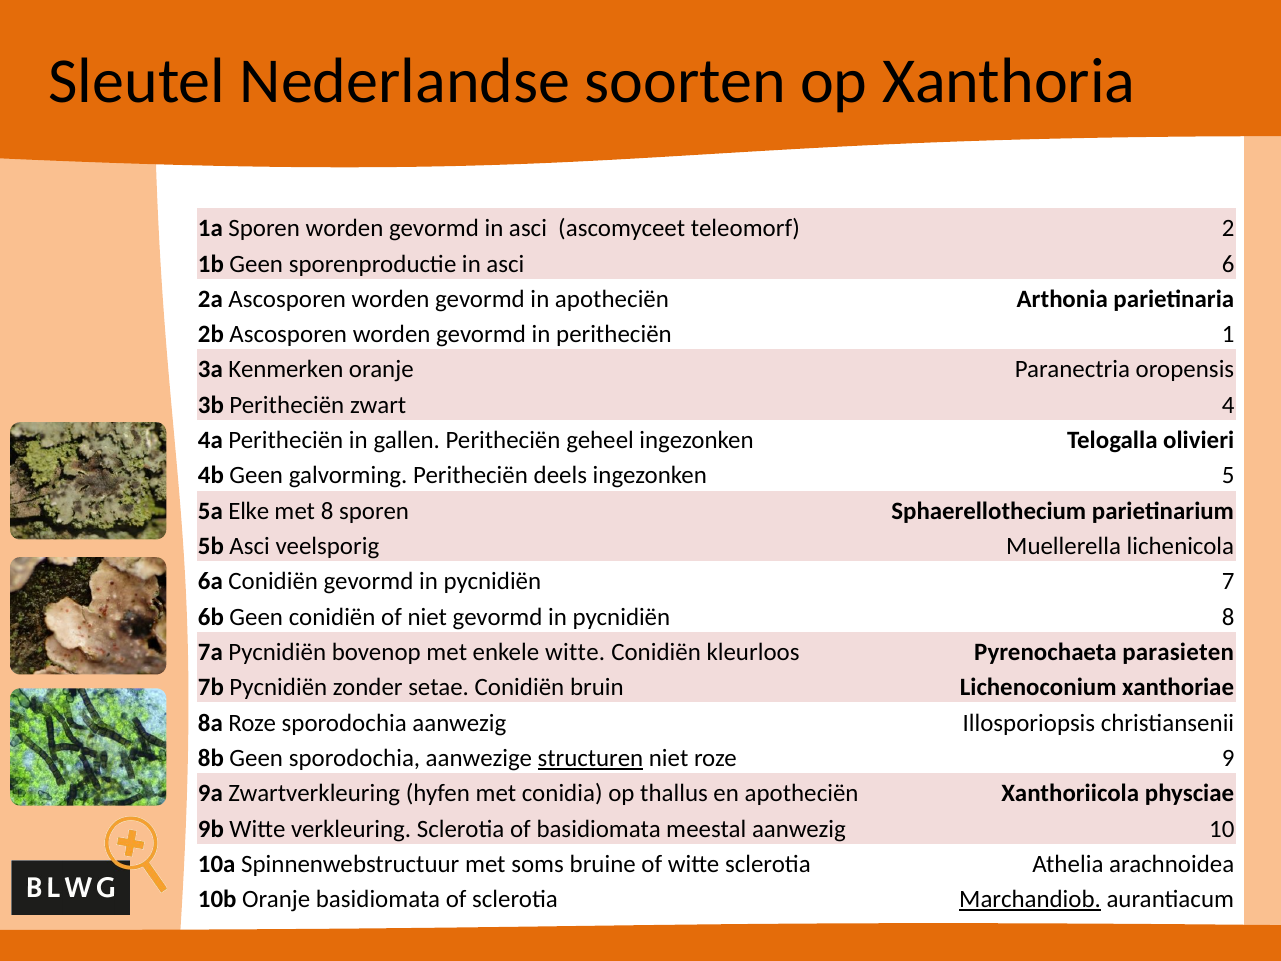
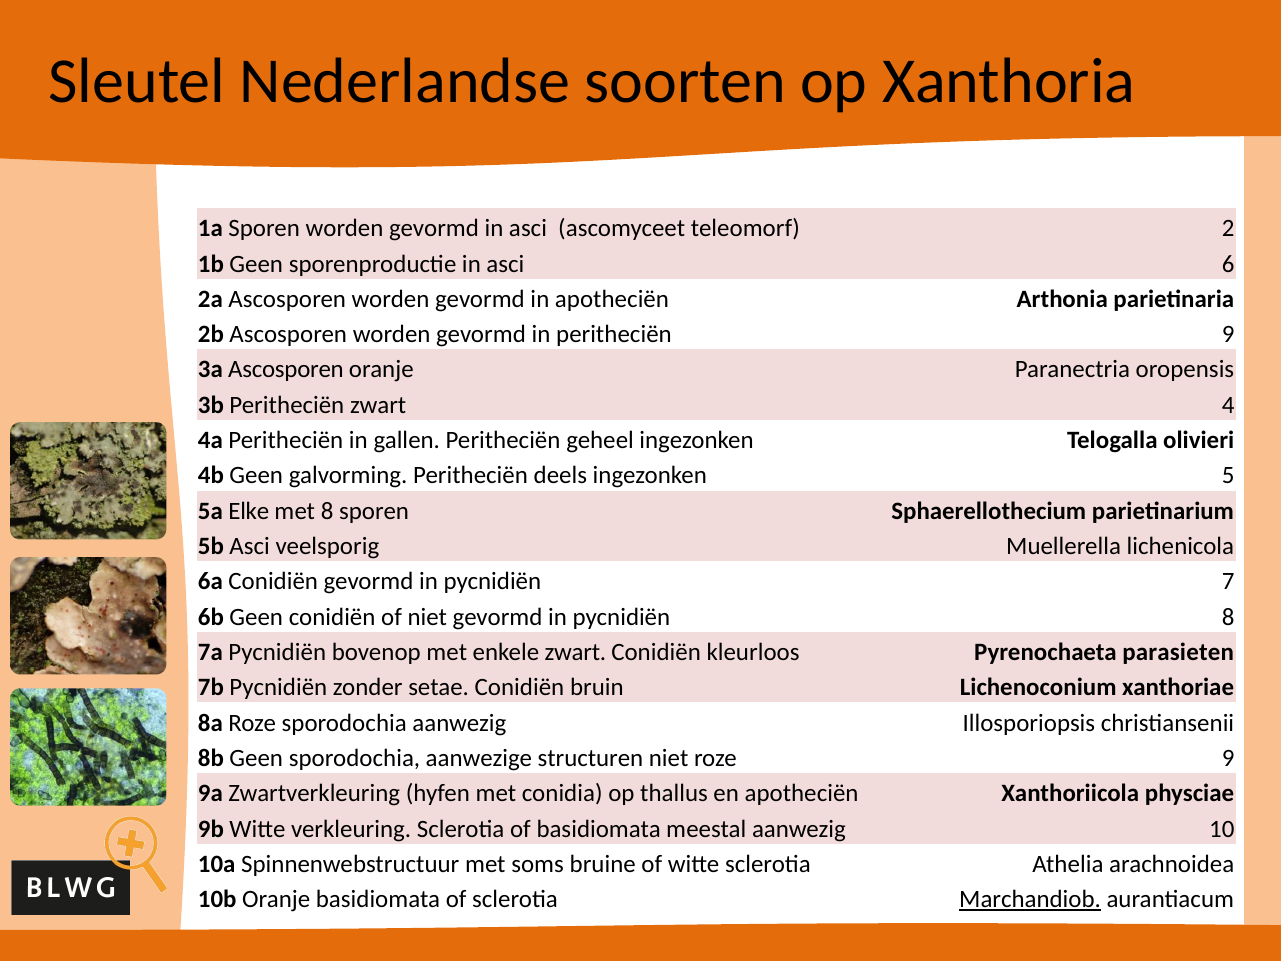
peritheciën 1: 1 -> 9 (1228, 334)
3a Kenmerken: Kenmerken -> Ascosporen (286, 370)
enkele witte: witte -> zwart (575, 652)
structuren underline: present -> none (590, 758)
